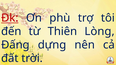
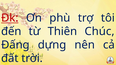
Lòng: Lòng -> Chúc (100, 31)
